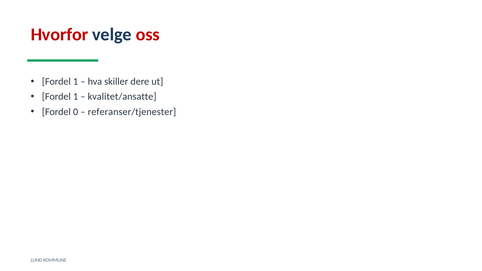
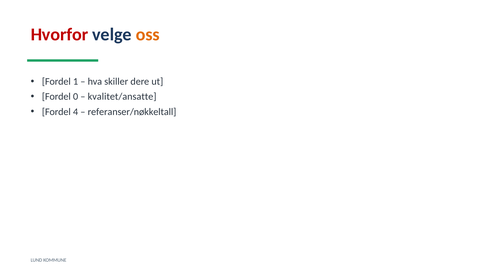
oss colour: red -> orange (148, 34)
1: 1 -> 0 (76, 97)
0: 0 -> 4 (76, 112)
referanser/tjenester: referanser/tjenester -> referanser/nøkkeltall (132, 112)
